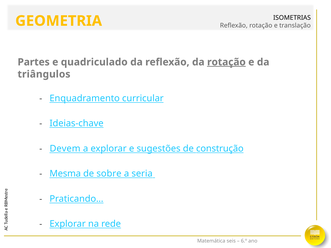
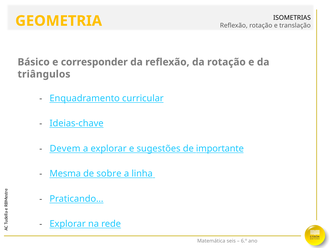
Partes: Partes -> Básico (34, 62)
quadriculado: quadriculado -> corresponder (94, 62)
rotação underline: present -> none (226, 62)
construção: construção -> importante (220, 149)
seria: seria -> linha (142, 174)
